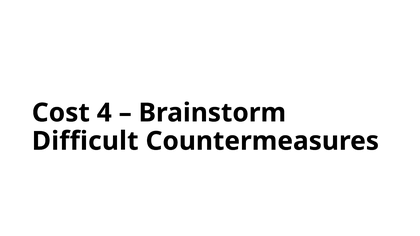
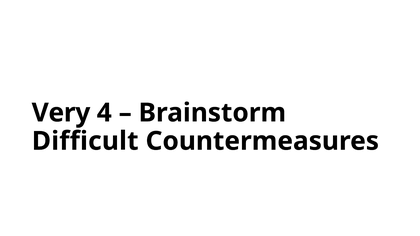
Cost: Cost -> Very (61, 113)
